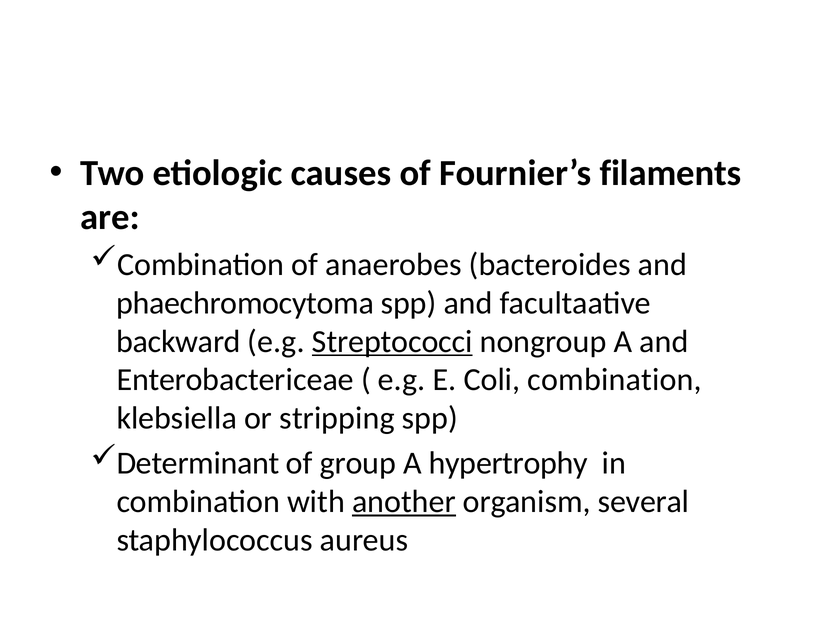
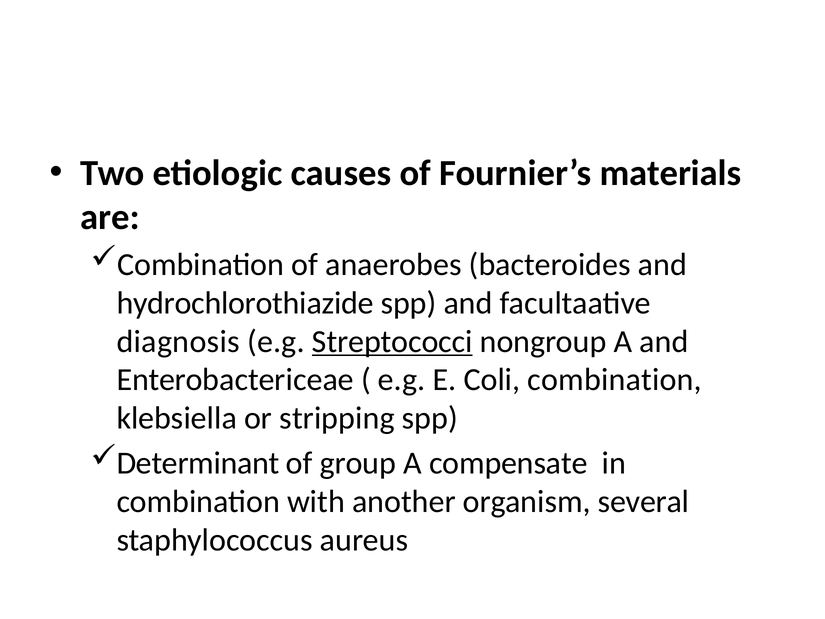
filaments: filaments -> materials (670, 173)
phaechromocytoma: phaechromocytoma -> hydrochlorothiazide (245, 303)
backward: backward -> diagnosis (178, 341)
hypertrophy: hypertrophy -> compensate (508, 463)
another underline: present -> none (404, 501)
